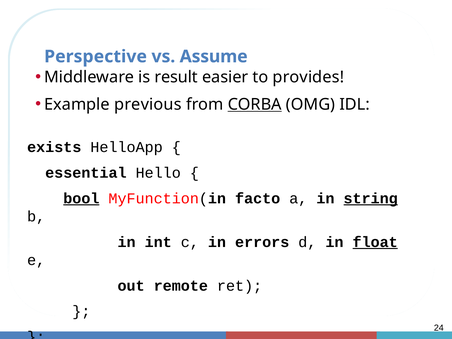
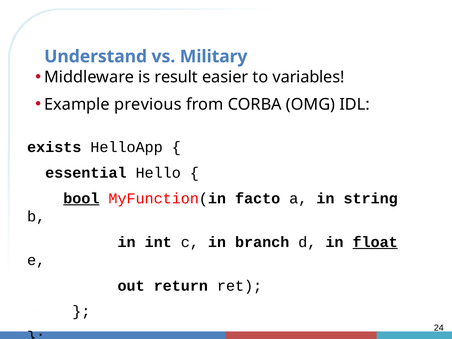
Perspective: Perspective -> Understand (96, 57)
Assume: Assume -> Military (214, 57)
provides: provides -> variables (308, 77)
CORBA underline: present -> none (255, 104)
string underline: present -> none (371, 198)
errors: errors -> branch (262, 242)
remote: remote -> return (181, 286)
